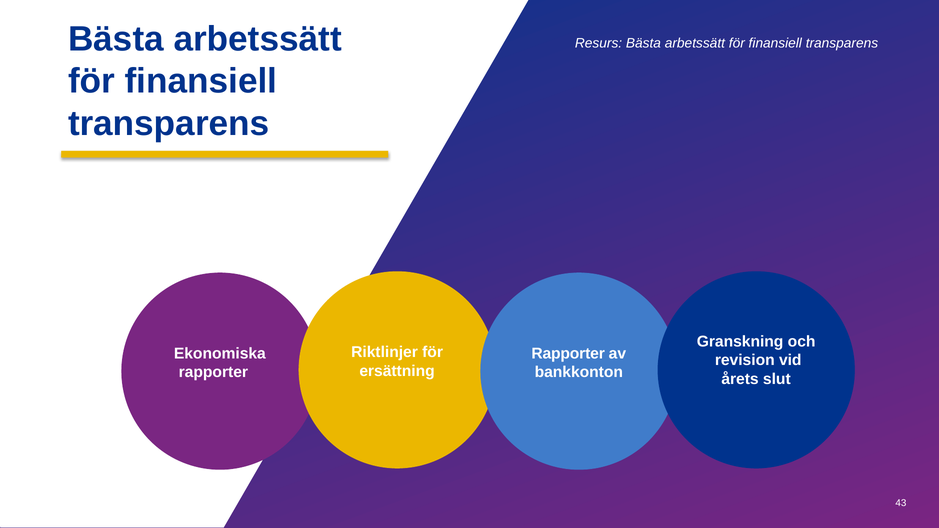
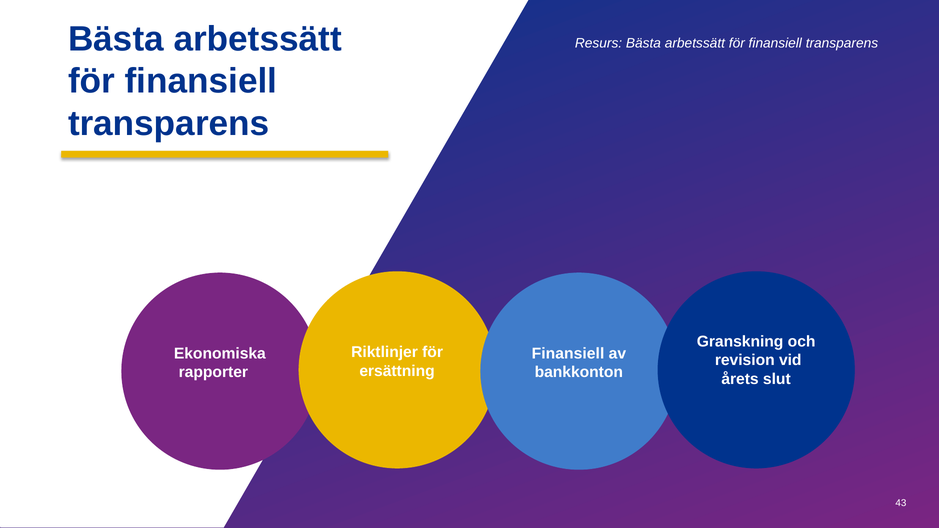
Rapporter: Rapporter -> Finansiell (568, 354)
